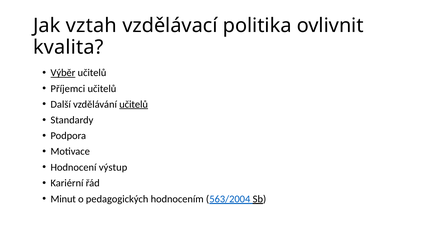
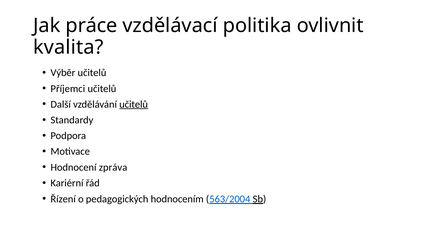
vztah: vztah -> práce (91, 26)
Výběr underline: present -> none (63, 73)
výstup: výstup -> zpráva (113, 168)
Minut: Minut -> Řízení (63, 200)
